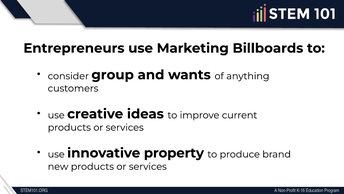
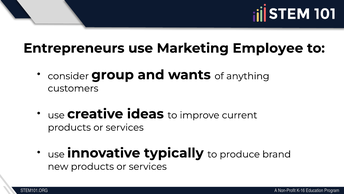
Billboards: Billboards -> Employee (268, 48)
property: property -> typically (174, 153)
